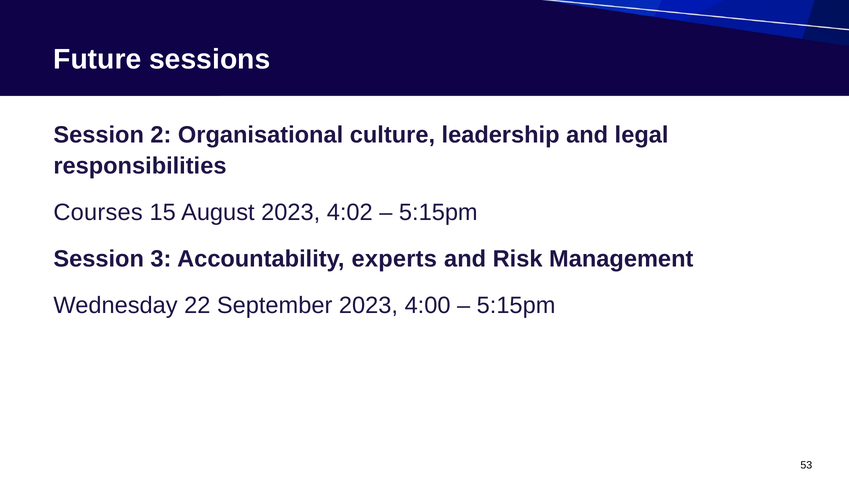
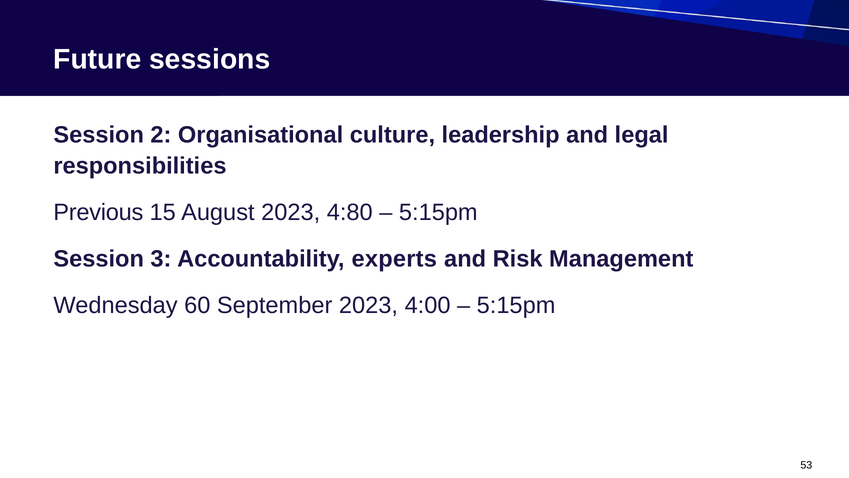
Courses: Courses -> Previous (98, 212)
4:02: 4:02 -> 4:80 (350, 212)
22: 22 -> 60 (197, 305)
